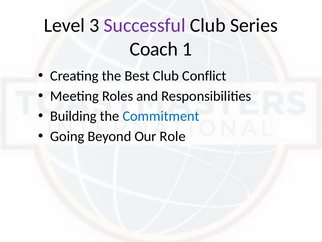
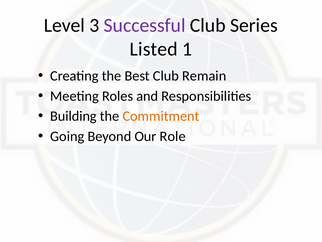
Coach: Coach -> Listed (154, 49)
Conflict: Conflict -> Remain (204, 76)
Commitment colour: blue -> orange (161, 116)
